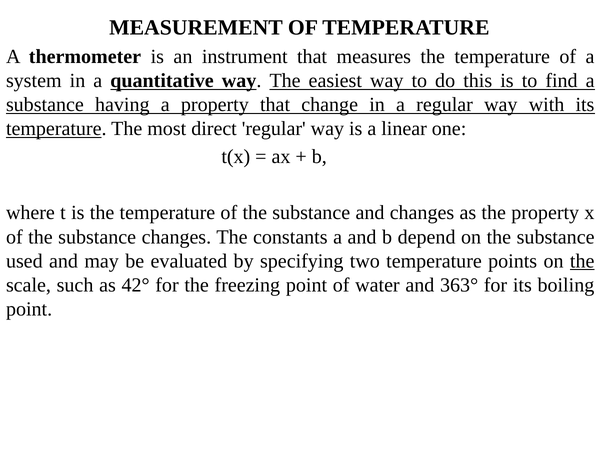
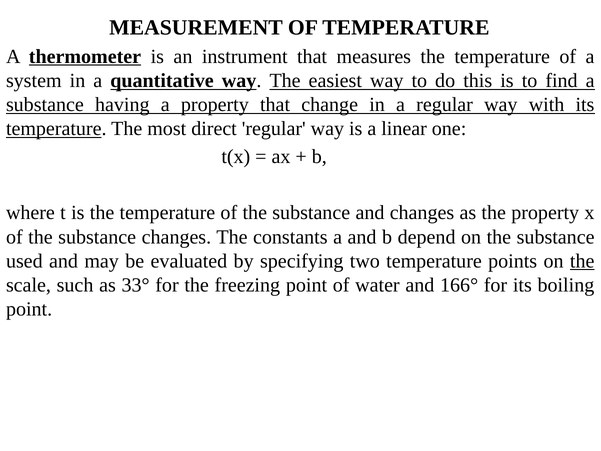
thermometer underline: none -> present (85, 56)
42°: 42° -> 33° (136, 285)
363°: 363° -> 166° (459, 285)
